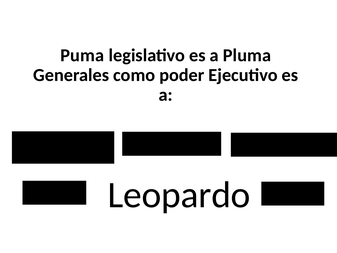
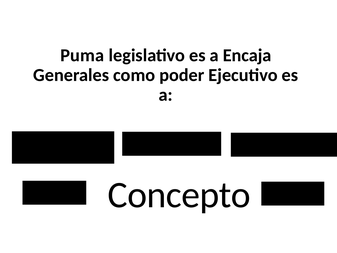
Pluma: Pluma -> Encaja (247, 55)
Leopardo: Leopardo -> Concepto (179, 195)
